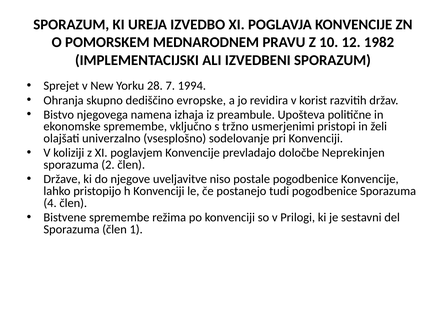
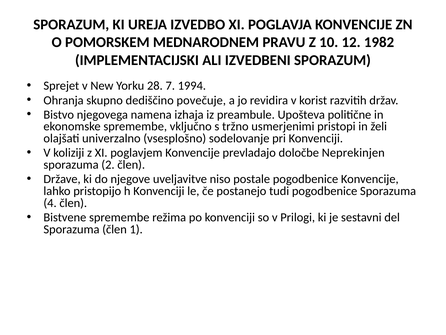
evropske: evropske -> povečuje (201, 100)
